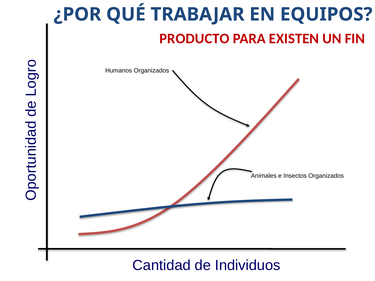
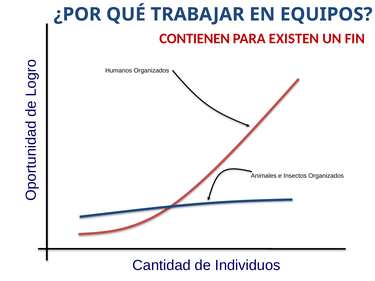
PRODUCTO: PRODUCTO -> CONTIENEN (195, 39)
